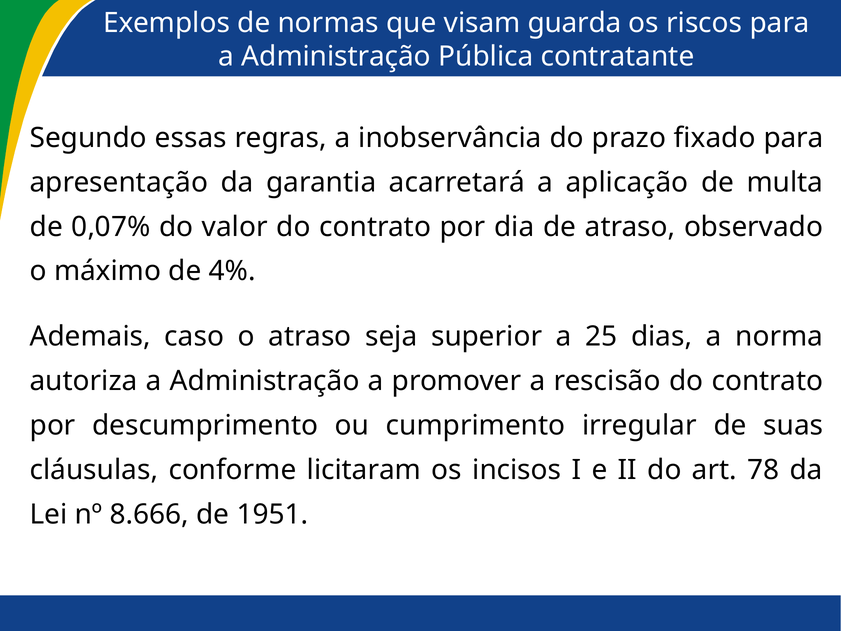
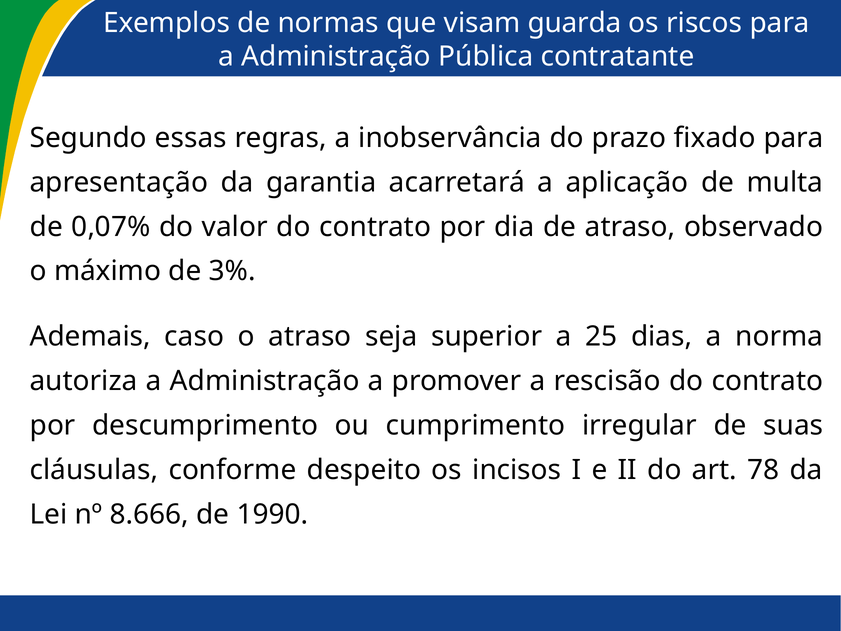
4%: 4% -> 3% (232, 271)
licitaram: licitaram -> despeito (364, 470)
1951: 1951 -> 1990 (272, 514)
